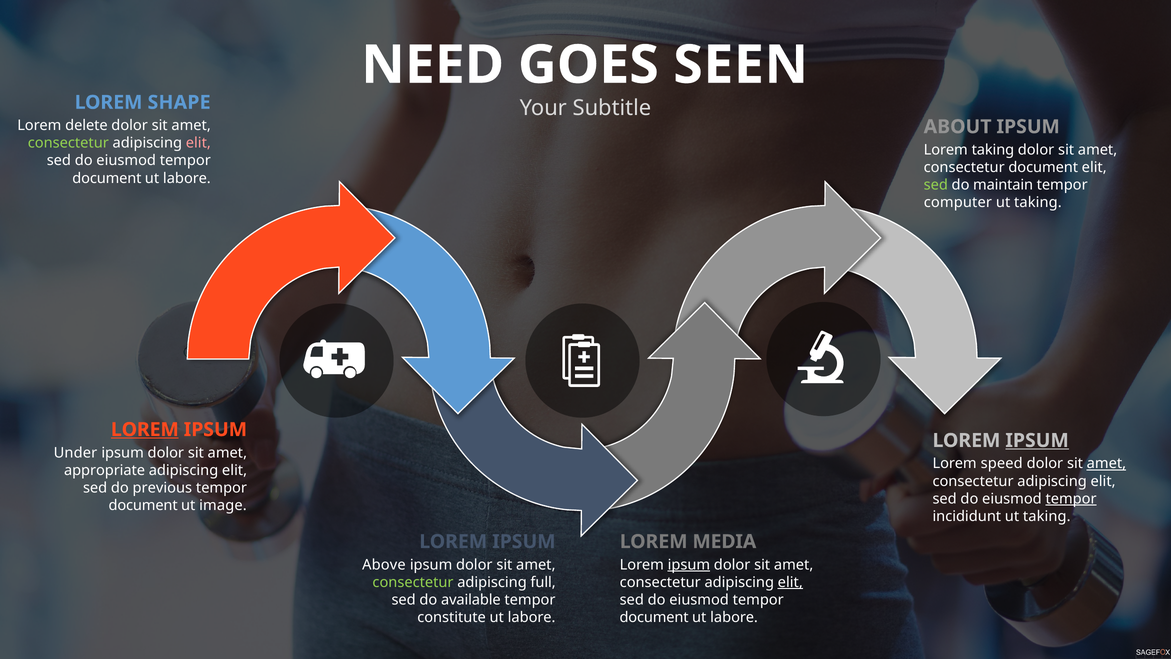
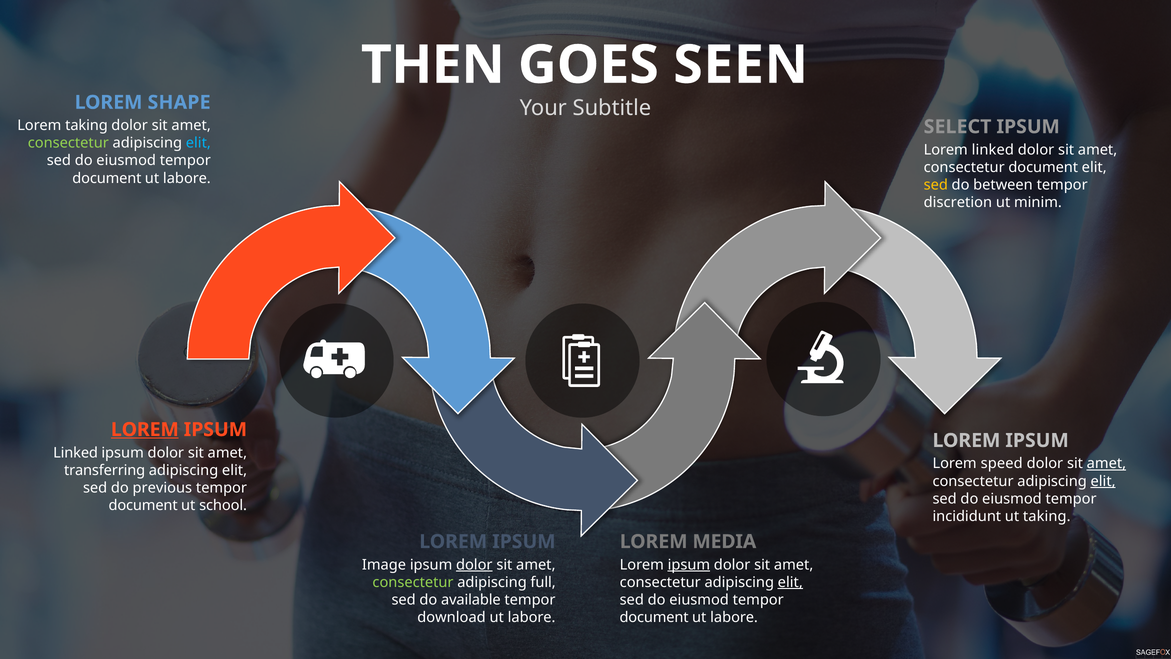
NEED: NEED -> THEN (433, 65)
Lorem delete: delete -> taking (86, 125)
ABOUT: ABOUT -> SELECT (958, 127)
elit colour: pink -> light blue (198, 143)
Lorem taking: taking -> linked (993, 150)
sed colour: light green -> yellow (936, 185)
maintain: maintain -> between (1003, 185)
computer: computer -> discretion (958, 202)
taking: taking -> minim (1038, 202)
IPSUM underline: present -> none (1037, 440)
Under: Under -> Linked (76, 453)
appropriate: appropriate -> transferring (105, 470)
elit underline: none -> present (1103, 481)
tempor underline: present -> none (1071, 499)
image: image -> school (223, 505)
Above: Above -> Image (384, 564)
dolor underline: none -> present (474, 564)
constitute: constitute -> download (452, 617)
